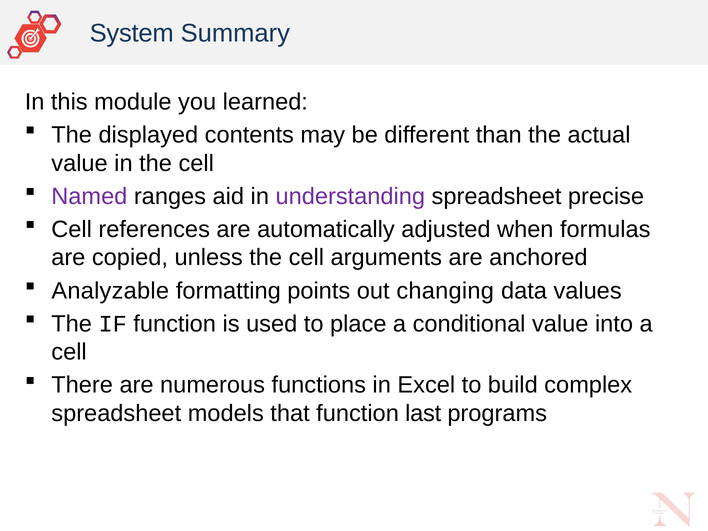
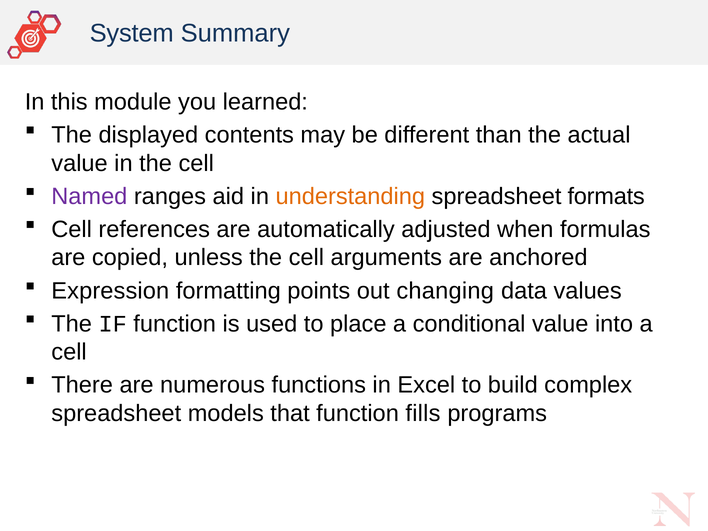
understanding colour: purple -> orange (350, 196)
precise: precise -> formats (606, 196)
Analyzable: Analyzable -> Expression (110, 291)
last: last -> fills (423, 413)
